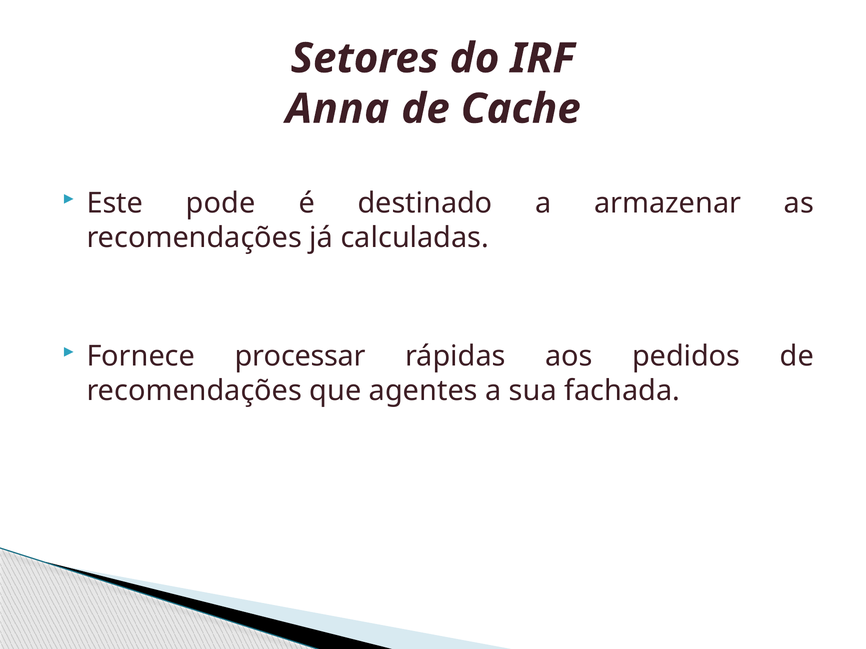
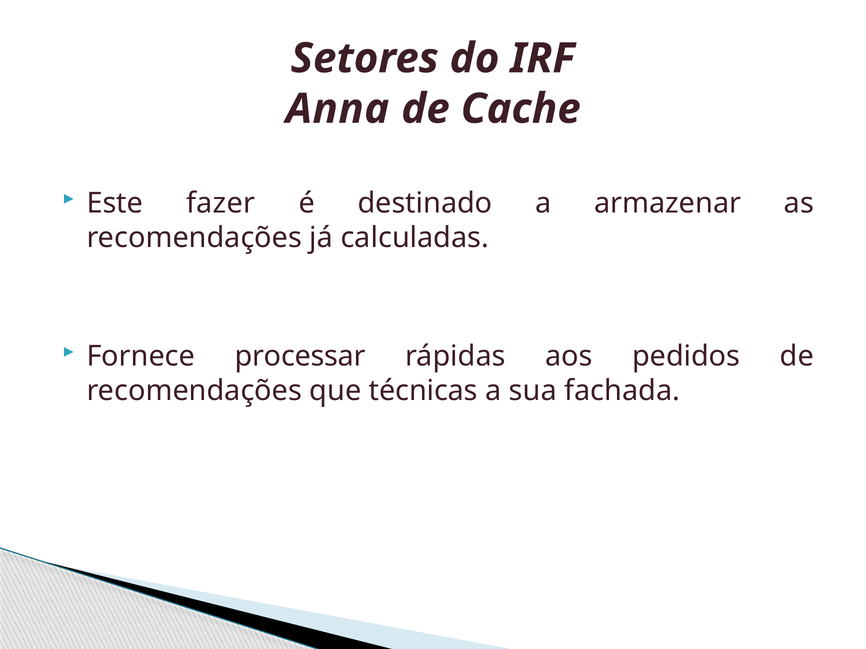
pode: pode -> fazer (221, 203)
agentes: agentes -> técnicas (423, 391)
